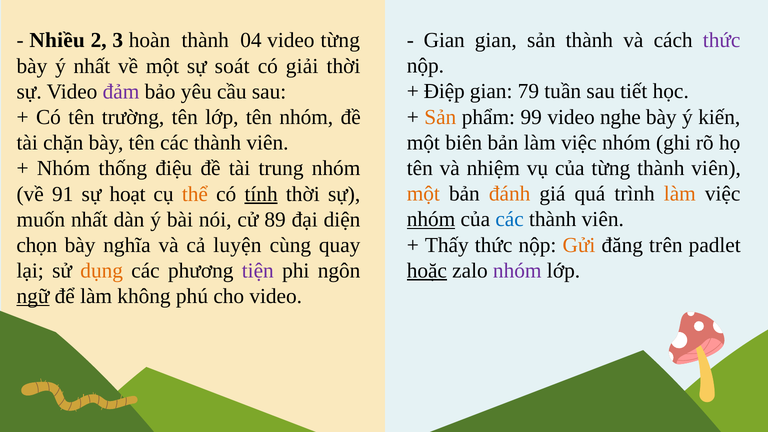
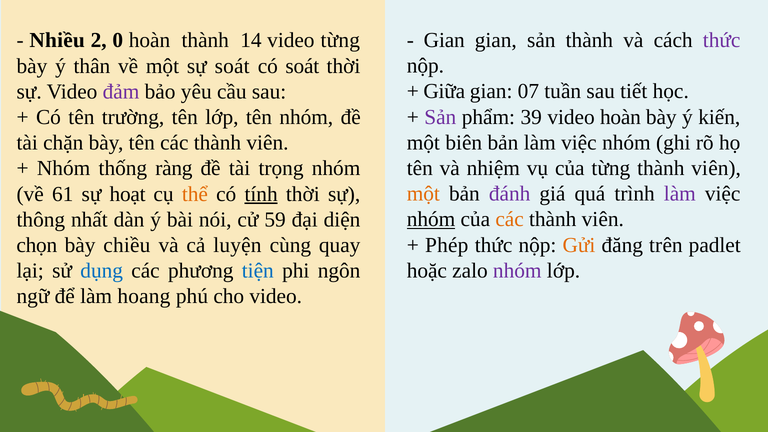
3: 3 -> 0 (118, 40)
04: 04 -> 14 (251, 40)
ý nhất: nhất -> thân (92, 66)
có giải: giải -> soát (302, 66)
Điệp: Điệp -> Giữa (444, 91)
79: 79 -> 07 (528, 91)
Sản colour: orange -> purple (440, 117)
99: 99 -> 39 (531, 117)
video nghe: nghe -> hoàn (620, 117)
điệu: điệu -> ràng (174, 168)
trung: trung -> trọng (281, 168)
đánh colour: orange -> purple (510, 194)
làm colour: orange -> purple (680, 194)
91: 91 -> 61 (63, 194)
các colour: blue -> orange (510, 219)
muốn: muốn -> thông (41, 220)
89: 89 -> 59 (275, 220)
Thấy: Thấy -> Phép (447, 245)
nghĩa: nghĩa -> chiều (127, 245)
hoặc underline: present -> none (427, 271)
dụng colour: orange -> blue (102, 271)
tiện colour: purple -> blue (258, 271)
ngữ underline: present -> none (33, 296)
không: không -> hoang (144, 296)
